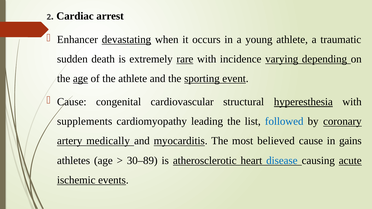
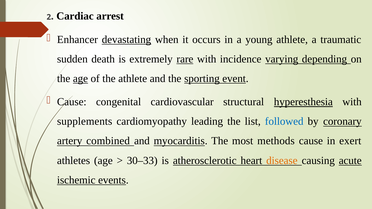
medically: medically -> combined (108, 141)
believed: believed -> methods (276, 141)
gains: gains -> exert (350, 141)
30–89: 30–89 -> 30–33 (142, 161)
disease colour: blue -> orange (282, 161)
